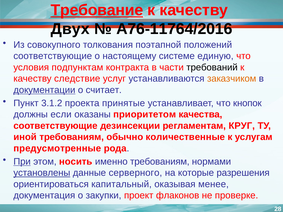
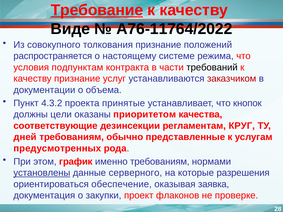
Двух: Двух -> Виде (70, 29)
А76-11764/2016: А76-11764/2016 -> А76-11764/2022 (174, 29)
толкования поэтапной: поэтапной -> признание (158, 45)
соответствующие: соответствующие -> распространяется (53, 56)
единую: единую -> режима (216, 56)
качеству следствие: следствие -> признание (77, 79)
заказчиком colour: orange -> red (232, 79)
документации underline: present -> none (44, 90)
считает: считает -> объема (104, 90)
3.1.2: 3.1.2 -> 4.3.2 (52, 103)
если: если -> цели (61, 115)
иной: иной -> дней (25, 137)
количественные: количественные -> представленные (185, 137)
предусмотренные: предусмотренные -> предусмотренных (57, 149)
При underline: present -> none (22, 162)
носить: носить -> график (76, 162)
капитальный: капитальный -> обеспечение (122, 184)
менее: менее -> заявка (214, 184)
